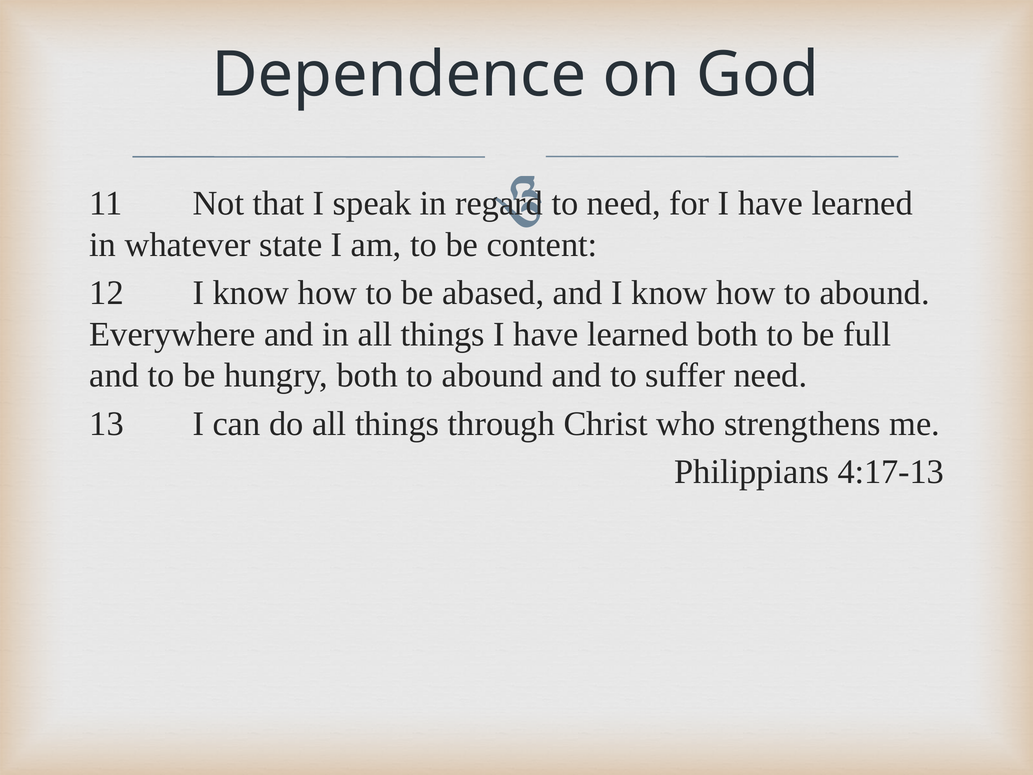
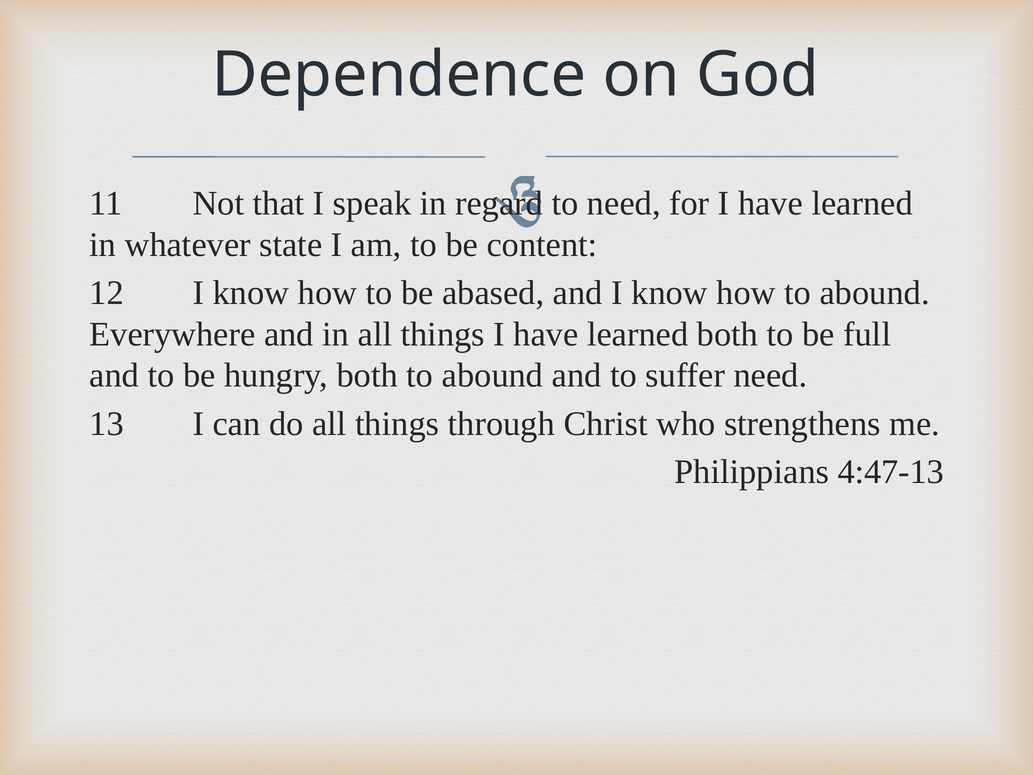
4:17-13: 4:17-13 -> 4:47-13 (891, 472)
